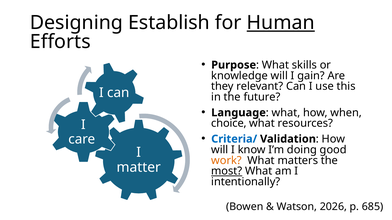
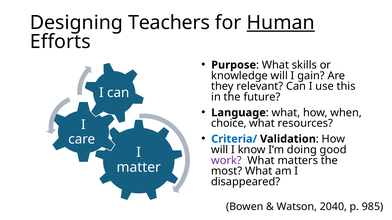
Establish: Establish -> Teachers (169, 23)
work colour: orange -> purple (226, 161)
most underline: present -> none (227, 171)
intentionally: intentionally -> disappeared (246, 182)
2026: 2026 -> 2040 (333, 207)
685: 685 -> 985 (373, 207)
